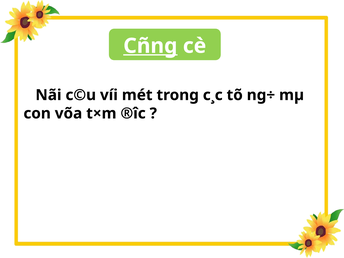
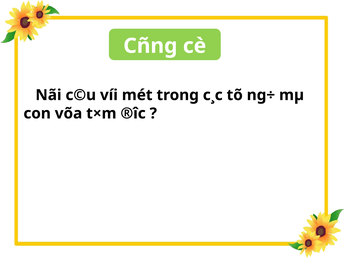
Cñng underline: present -> none (150, 46)
